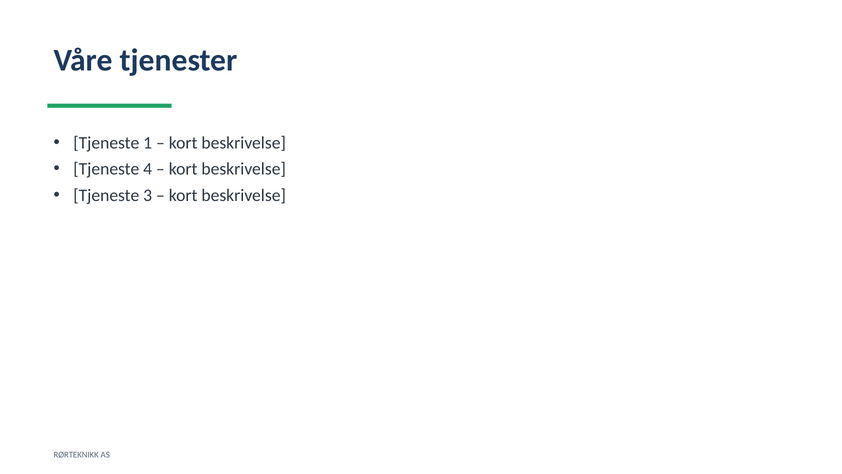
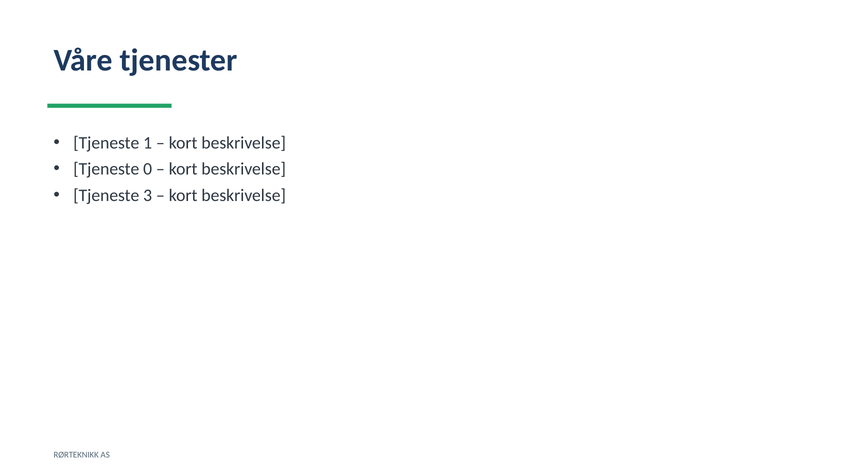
4: 4 -> 0 (148, 169)
